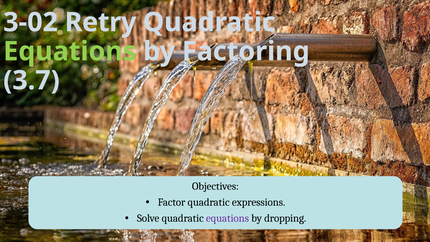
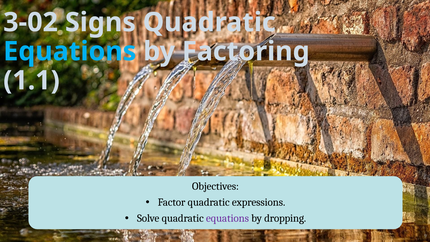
Retry: Retry -> Signs (100, 22)
Equations colour: light green -> light blue (70, 51)
3.7: 3.7 -> 1.1 (31, 80)
